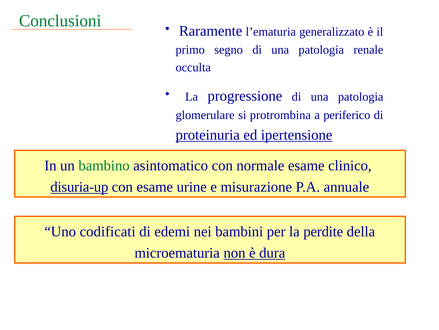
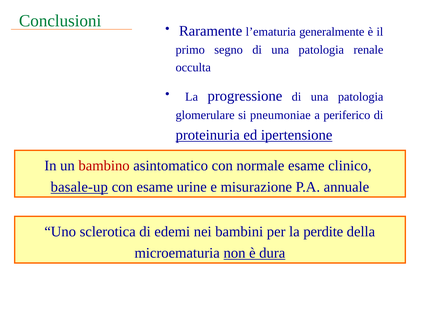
generalizzato: generalizzato -> generalmente (332, 32)
protrombina: protrombina -> pneumoniae (280, 115)
bambino colour: green -> red (104, 165)
disuria-up: disuria-up -> basale-up (79, 187)
codificati: codificati -> sclerotica (108, 231)
